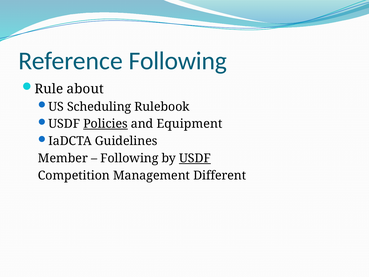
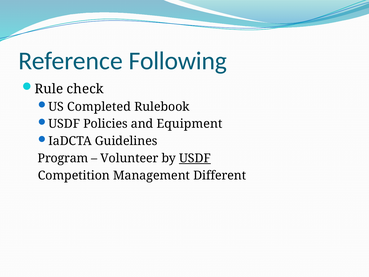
about: about -> check (85, 89)
Scheduling: Scheduling -> Completed (99, 107)
Policies underline: present -> none (105, 124)
Member: Member -> Program (63, 158)
Following: Following -> Volunteer (129, 158)
